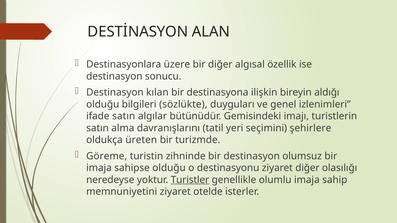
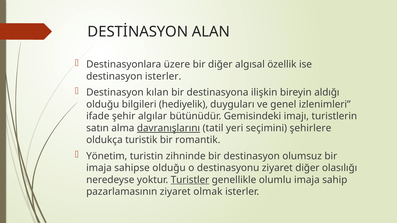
destinasyon sonucu: sonucu -> isterler (163, 76)
sözlükte: sözlükte -> hediyelik (183, 104)
ifade satın: satın -> şehir (124, 116)
davranışlarını underline: none -> present (168, 128)
üreten: üreten -> turistik (141, 140)
turizmde: turizmde -> romantik (198, 140)
Göreme: Göreme -> Yönetim (107, 156)
memnuniyetini: memnuniyetini -> pazarlamasının (122, 192)
otelde: otelde -> olmak (208, 192)
